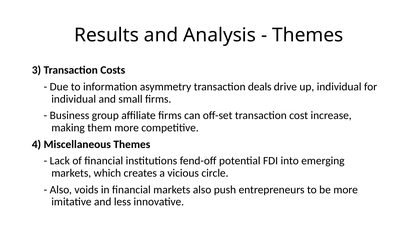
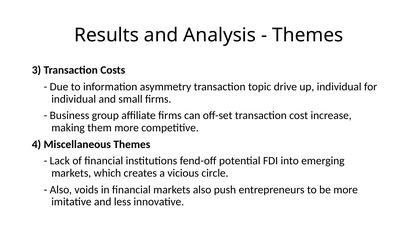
deals: deals -> topic (260, 87)
